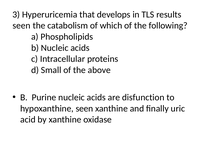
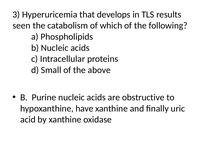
disfunction: disfunction -> obstructive (143, 97)
hypoxanthine seen: seen -> have (84, 108)
